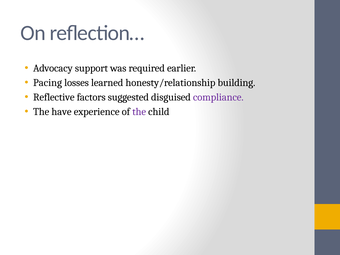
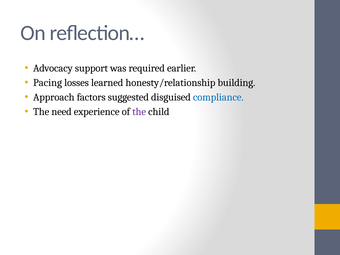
Reflective: Reflective -> Approach (54, 97)
compliance colour: purple -> blue (218, 97)
have: have -> need (62, 112)
